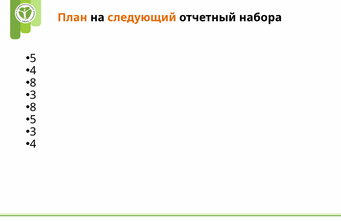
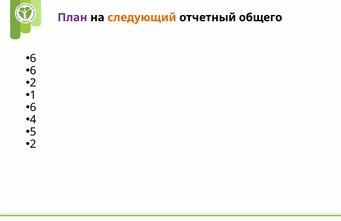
План colour: orange -> purple (72, 17)
набора: набора -> общего (261, 17)
5: 5 -> 6 (33, 58)
4: 4 -> 6 (33, 70)
8: 8 -> 2 (33, 83)
3: 3 -> 1 (33, 95)
8: 8 -> 6 (33, 107)
5: 5 -> 4 (33, 119)
3: 3 -> 5 (33, 132)
4: 4 -> 2 (33, 144)
